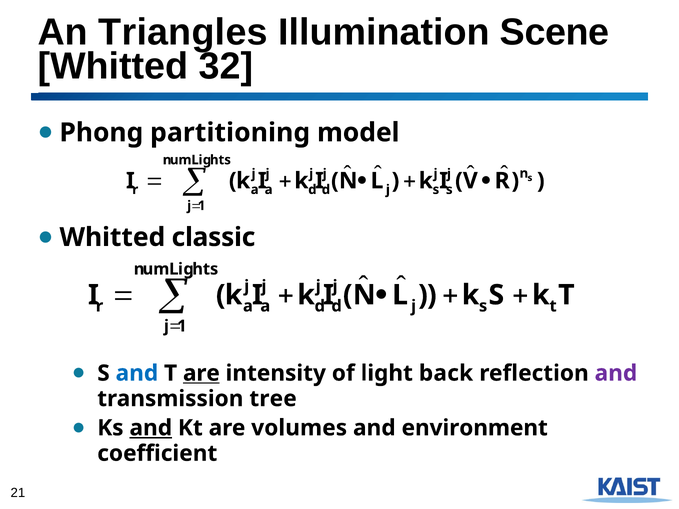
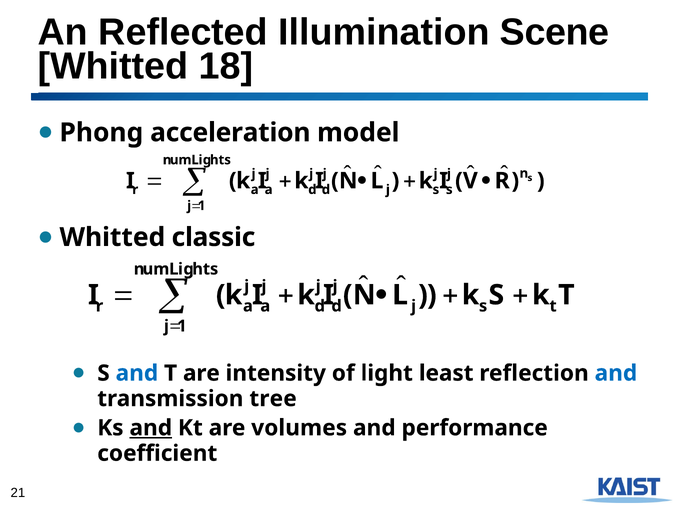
Triangles: Triangles -> Reflected (183, 32)
32: 32 -> 18 (226, 66)
partitioning: partitioning -> acceleration (230, 133)
are underline: present -> none (201, 373)
back: back -> least (446, 373)
and colour: purple -> blue (616, 373)
environment: environment -> performance (475, 428)
